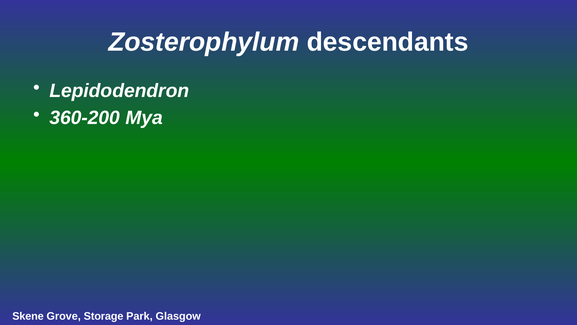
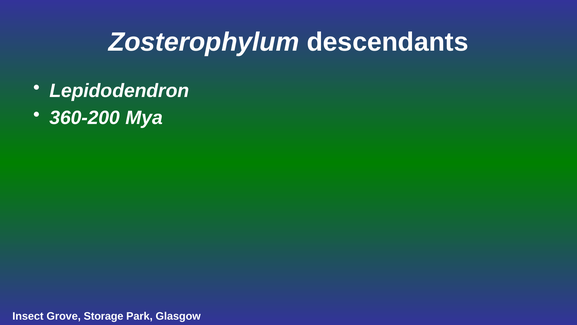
Skene: Skene -> Insect (28, 316)
